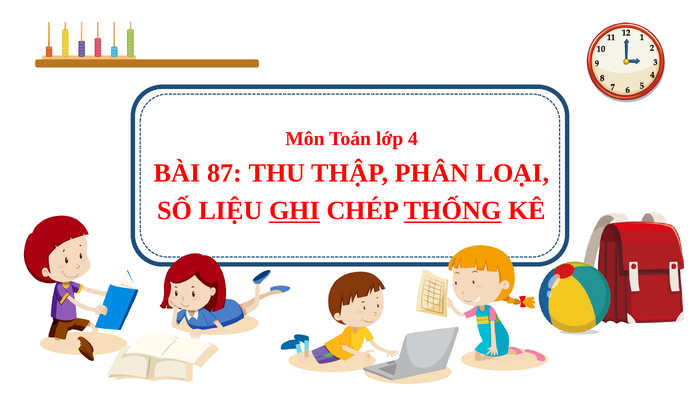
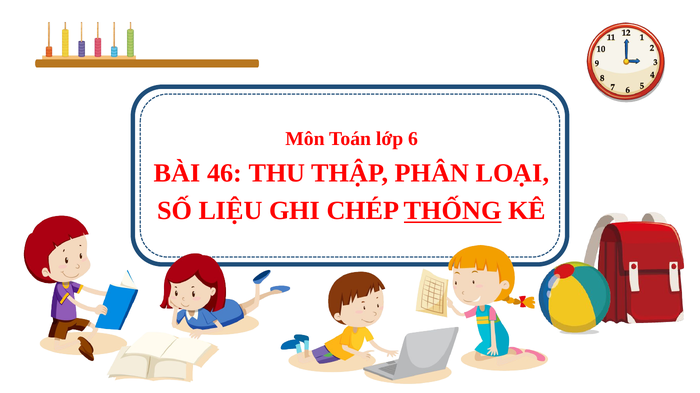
4: 4 -> 6 (413, 139)
87: 87 -> 46 (225, 173)
GHI underline: present -> none (295, 211)
